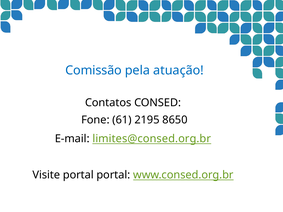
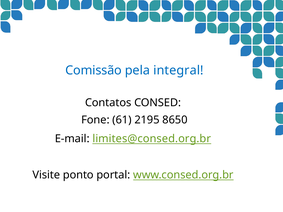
atuação: atuação -> integral (178, 70)
Visite portal: portal -> ponto (78, 175)
